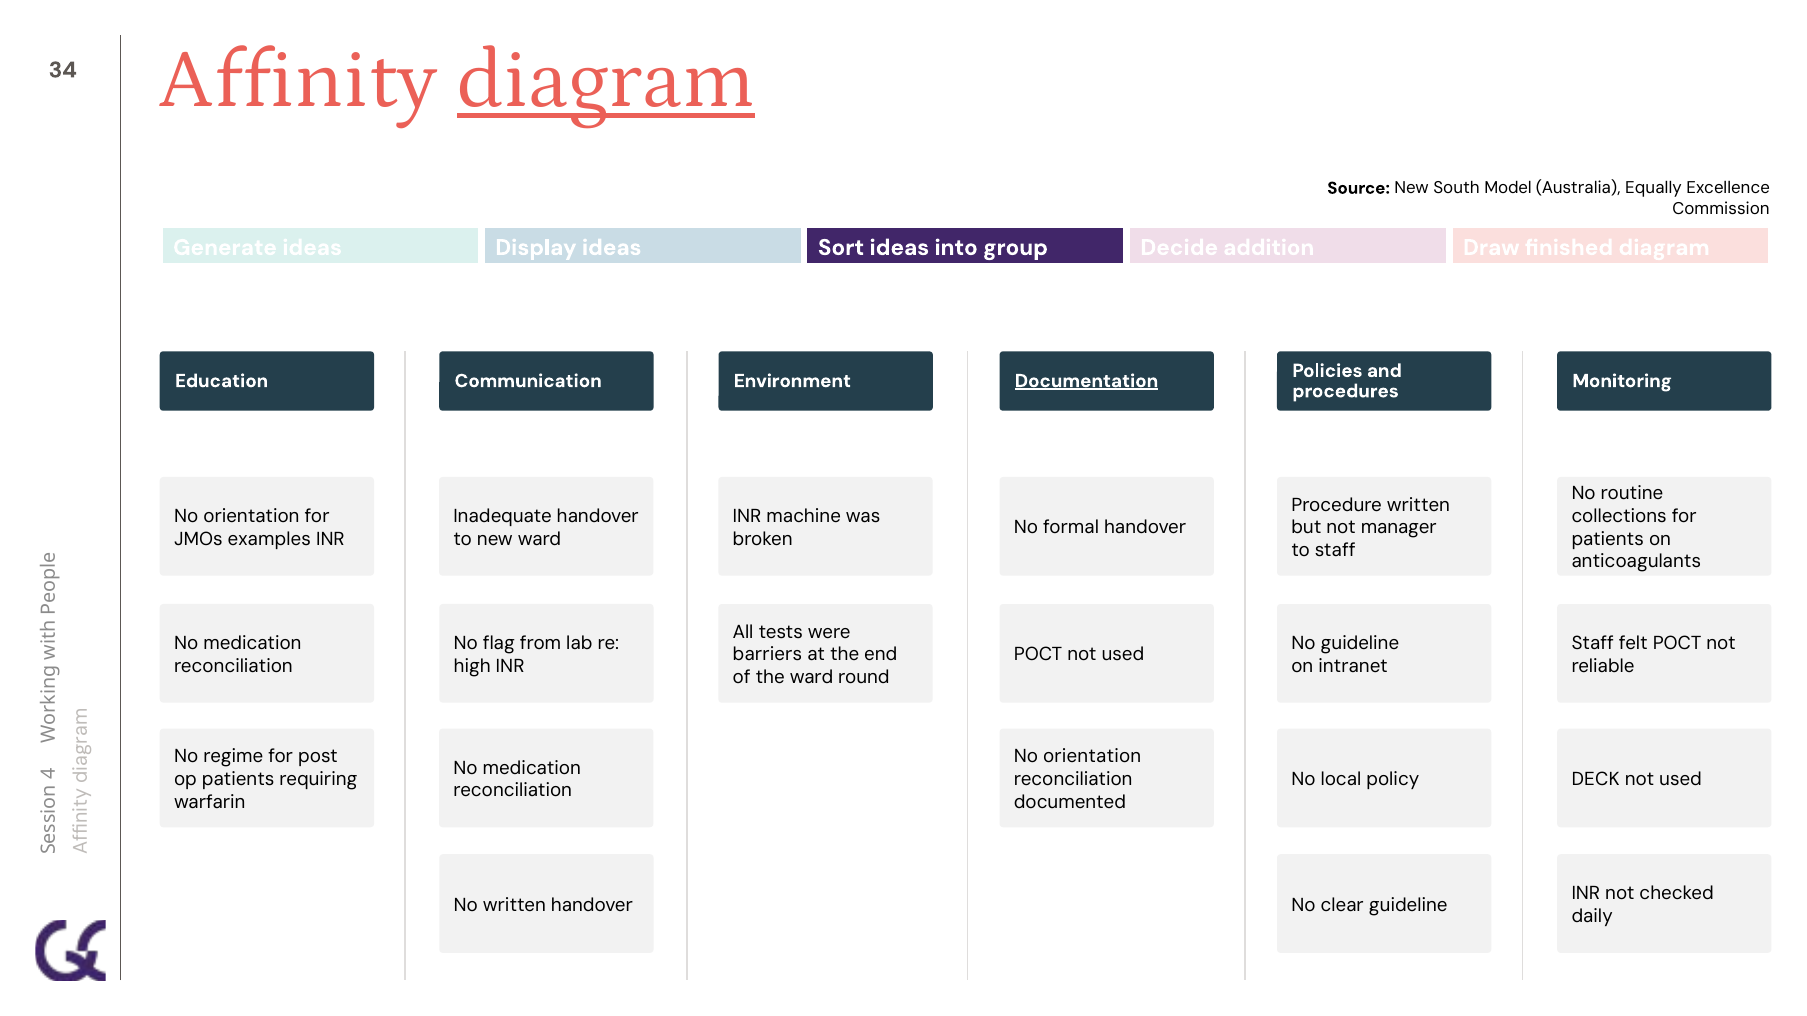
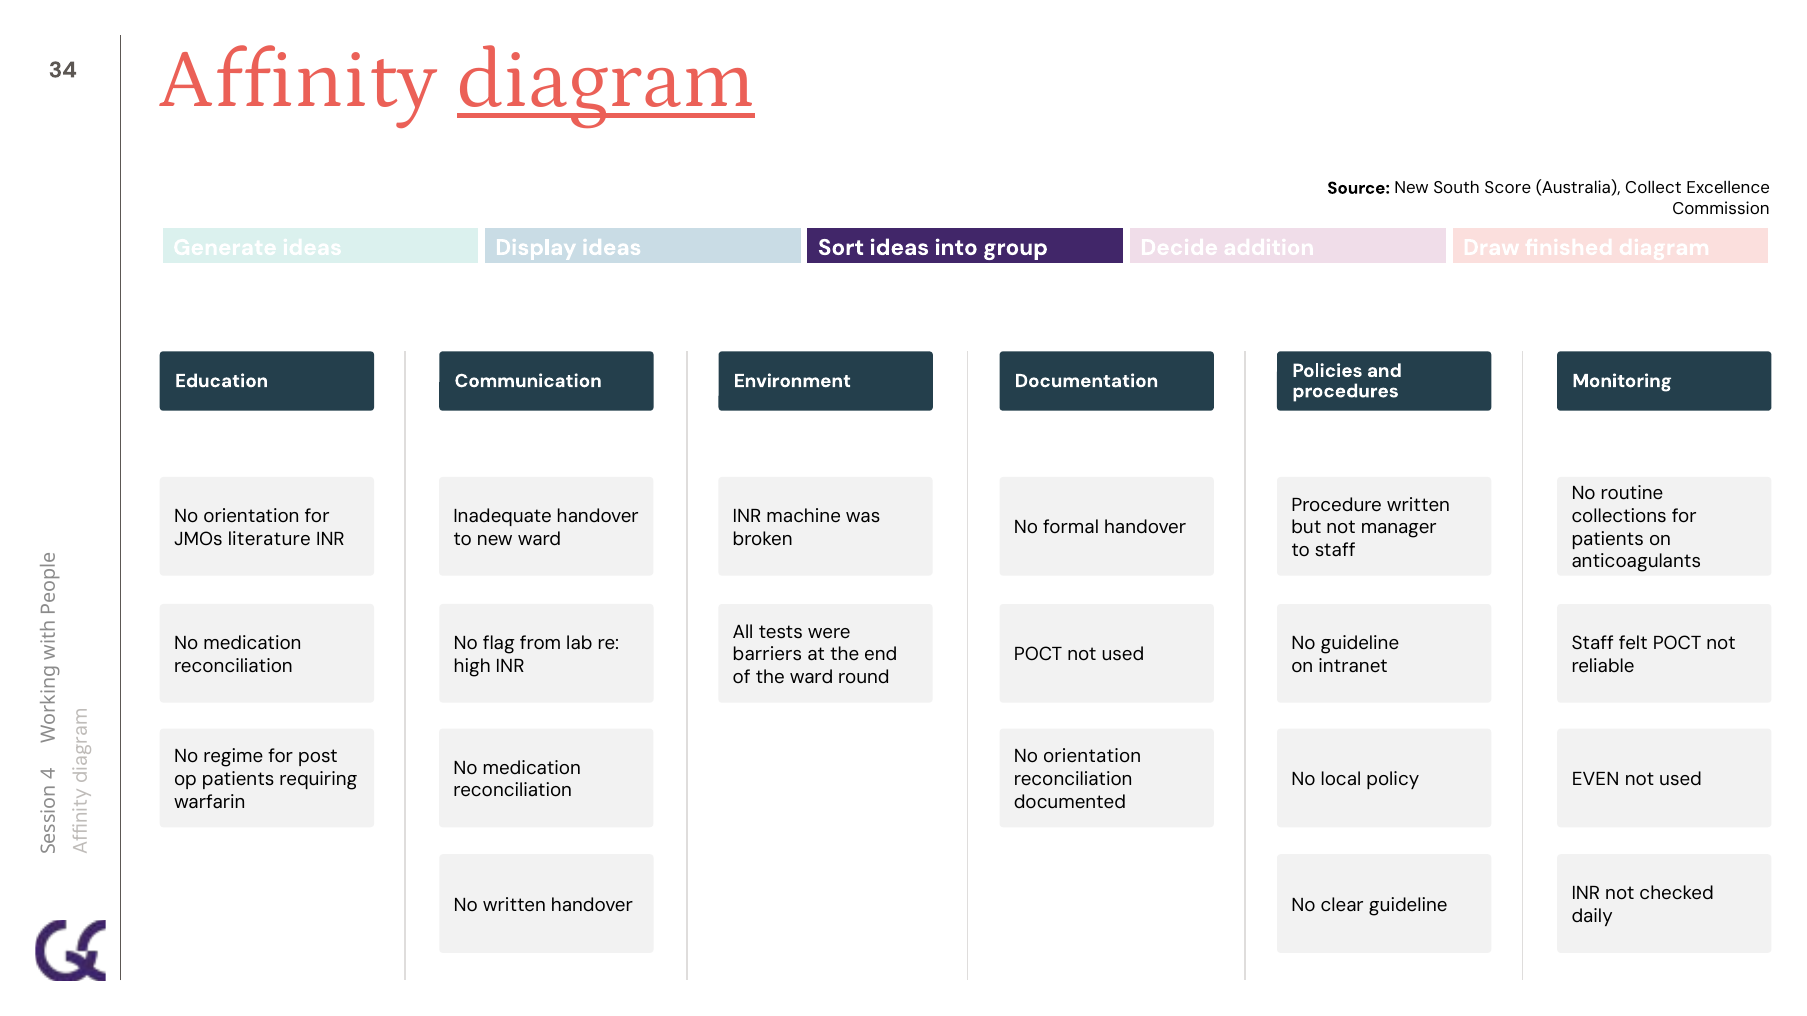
Model: Model -> Score (1508, 188)
Equally: Equally -> Collect (1654, 188)
Documentation underline: present -> none (1087, 381)
examples: examples -> literature (269, 539)
DECK: DECK -> EVEN (1596, 780)
